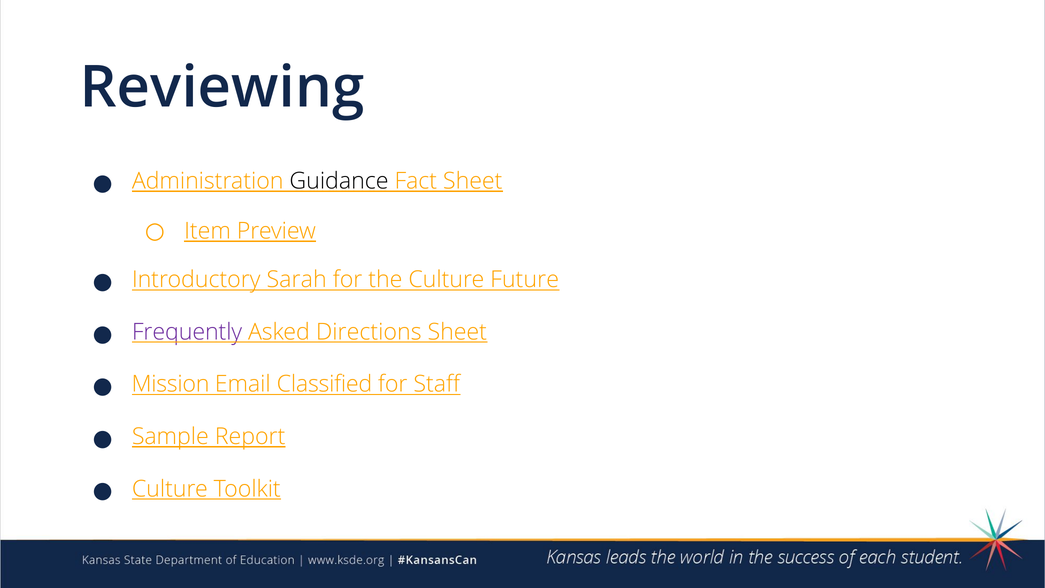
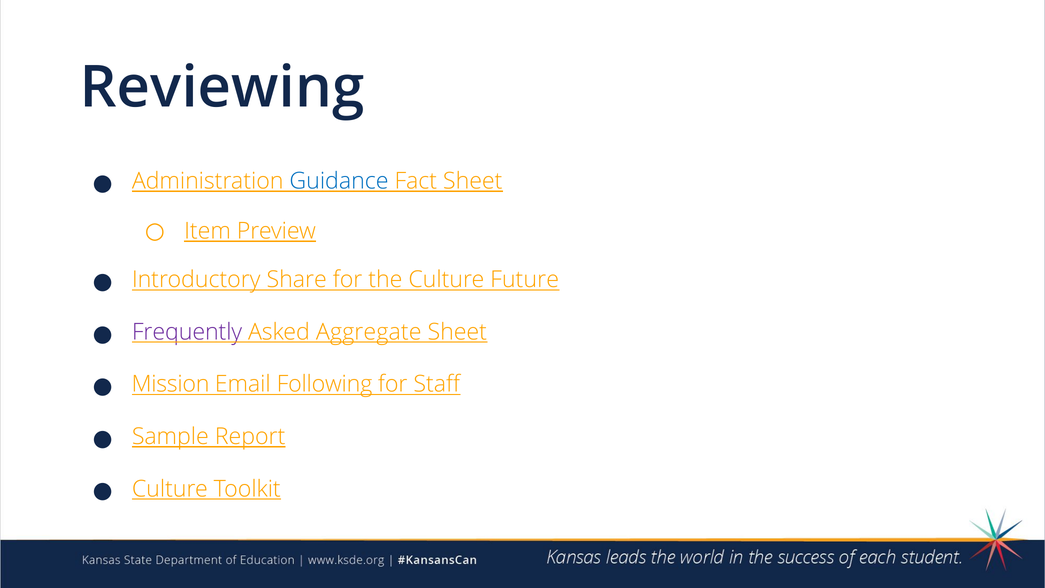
Guidance colour: black -> blue (339, 181)
Sarah: Sarah -> Share (297, 280)
Directions: Directions -> Aggregate (369, 332)
Classified: Classified -> Following (324, 384)
